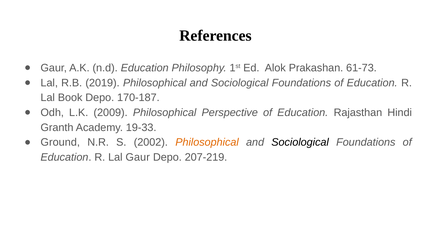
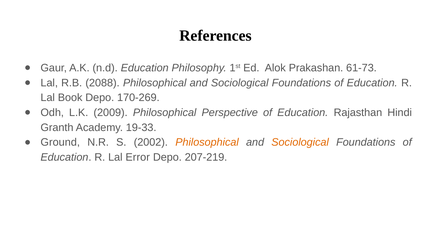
2019: 2019 -> 2088 (103, 83)
170-187: 170-187 -> 170-269 (138, 98)
Sociological colour: black -> orange (300, 142)
Lal Gaur: Gaur -> Error (138, 157)
